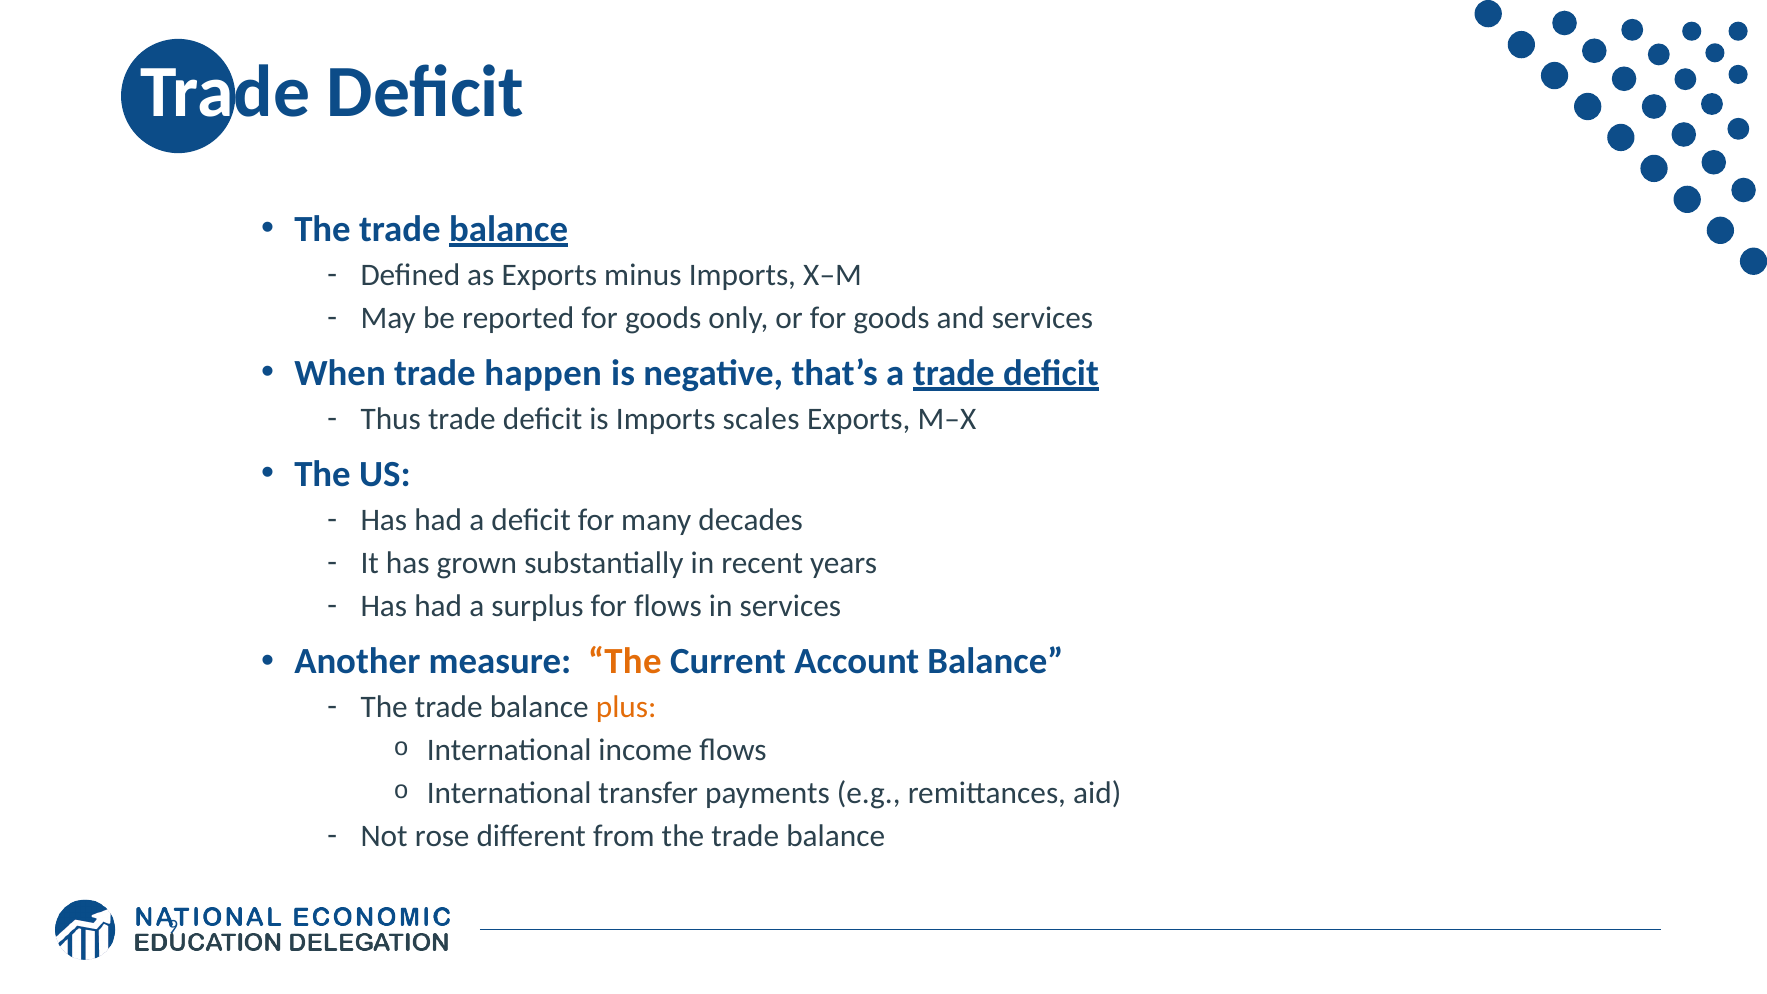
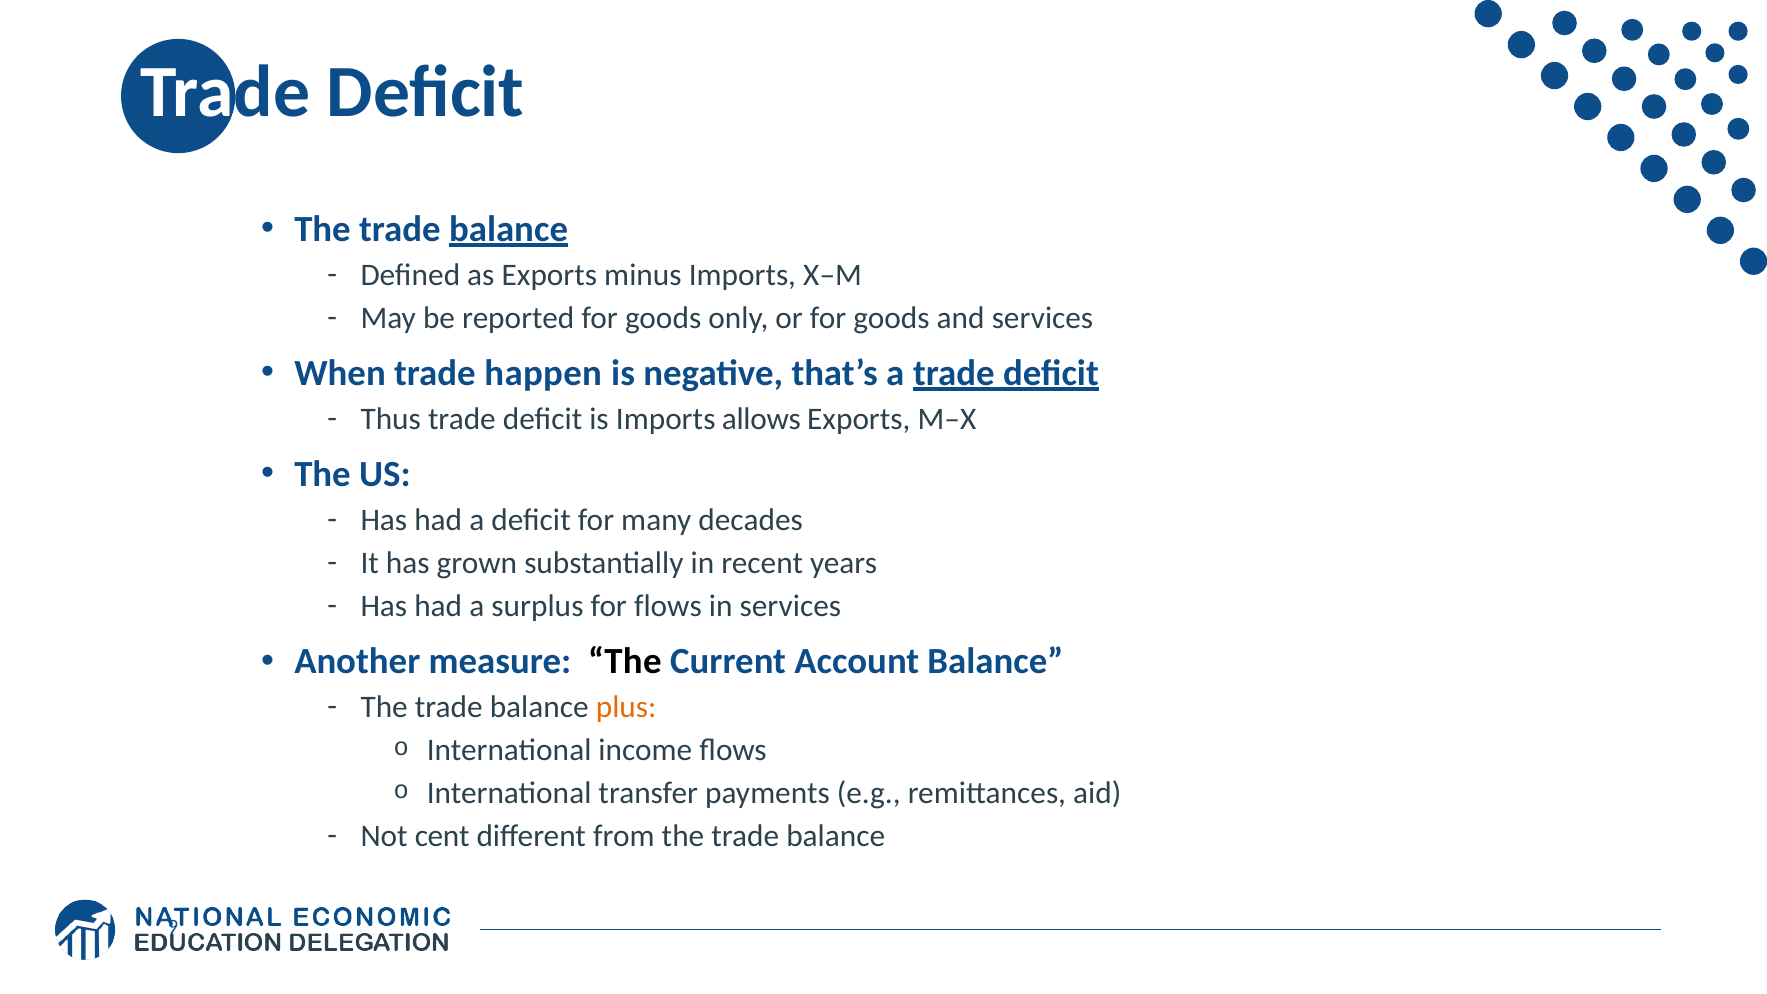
scales: scales -> allows (761, 419)
The colour: orange -> black (625, 661)
rose: rose -> cent (442, 836)
